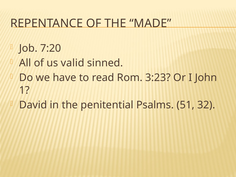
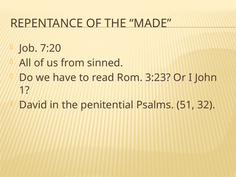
valid: valid -> from (73, 63)
